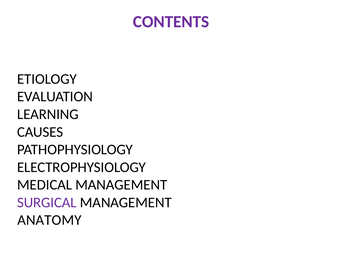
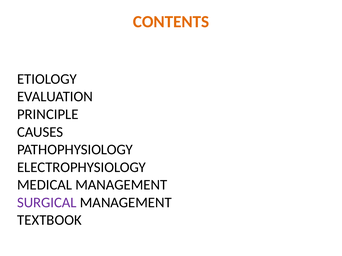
CONTENTS colour: purple -> orange (171, 22)
LEARNING: LEARNING -> PRINCIPLE (48, 114)
ANATOMY: ANATOMY -> TEXTBOOK (49, 221)
